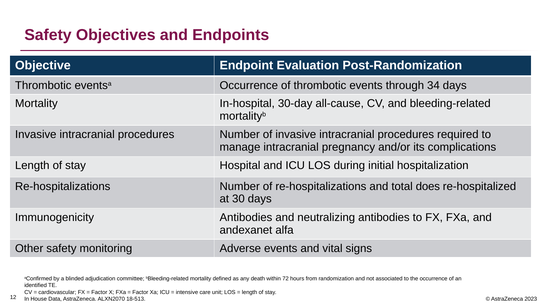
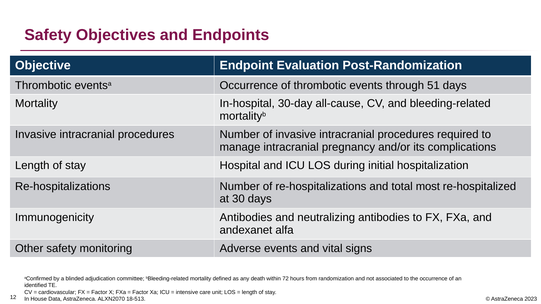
34: 34 -> 51 (433, 85)
does: does -> most (428, 187)
